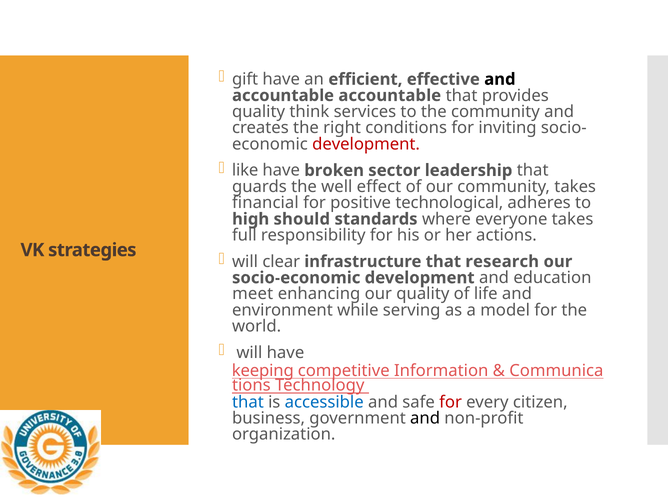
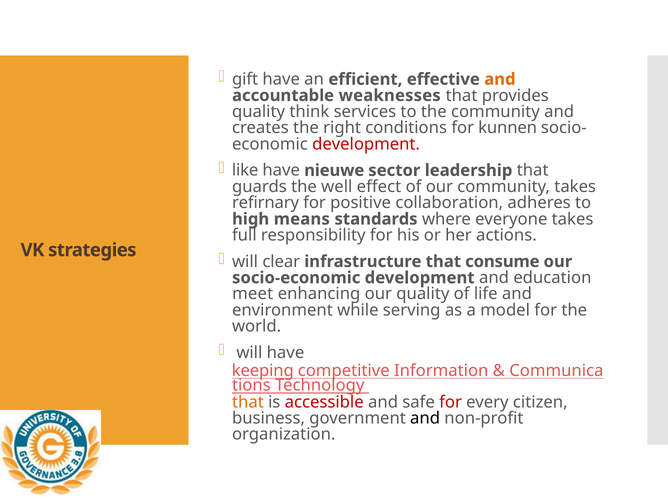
and colour: black -> orange (500, 79)
accountable accountable: accountable -> weaknesses (390, 96)
inviting: inviting -> kunnen (508, 128)
broken: broken -> nieuwe (334, 170)
financial: financial -> refirnary (266, 203)
technological: technological -> collaboration (449, 203)
should: should -> means (302, 219)
research: research -> consume (502, 262)
that colour: blue -> orange (248, 402)
accessible colour: blue -> red (324, 402)
